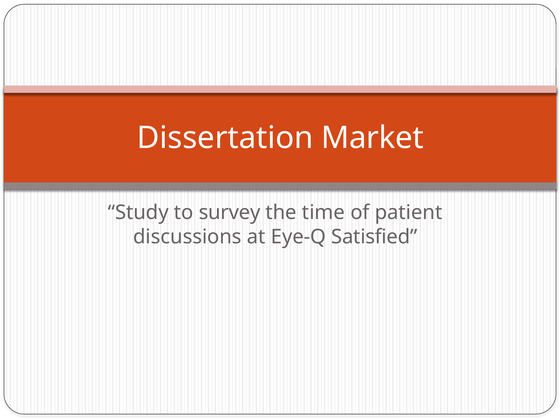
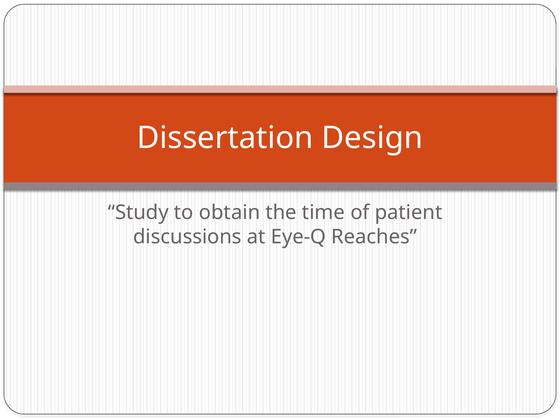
Market: Market -> Design (372, 138)
survey: survey -> obtain (230, 212)
Satisfied: Satisfied -> Reaches (374, 237)
